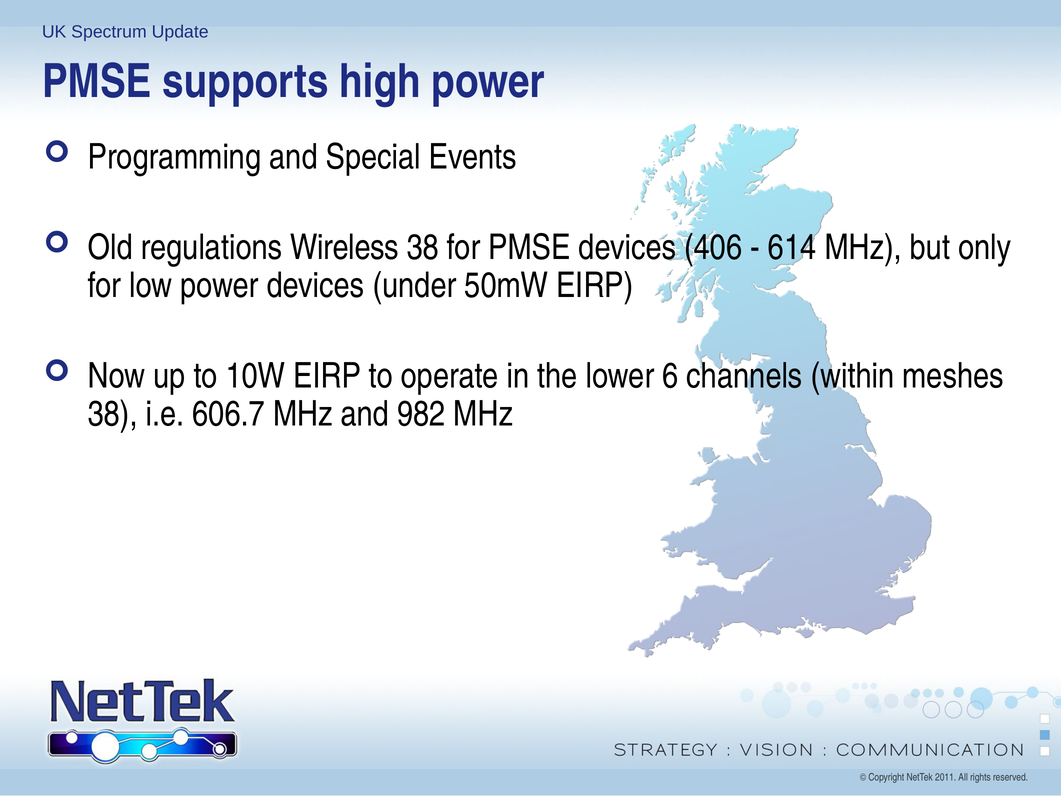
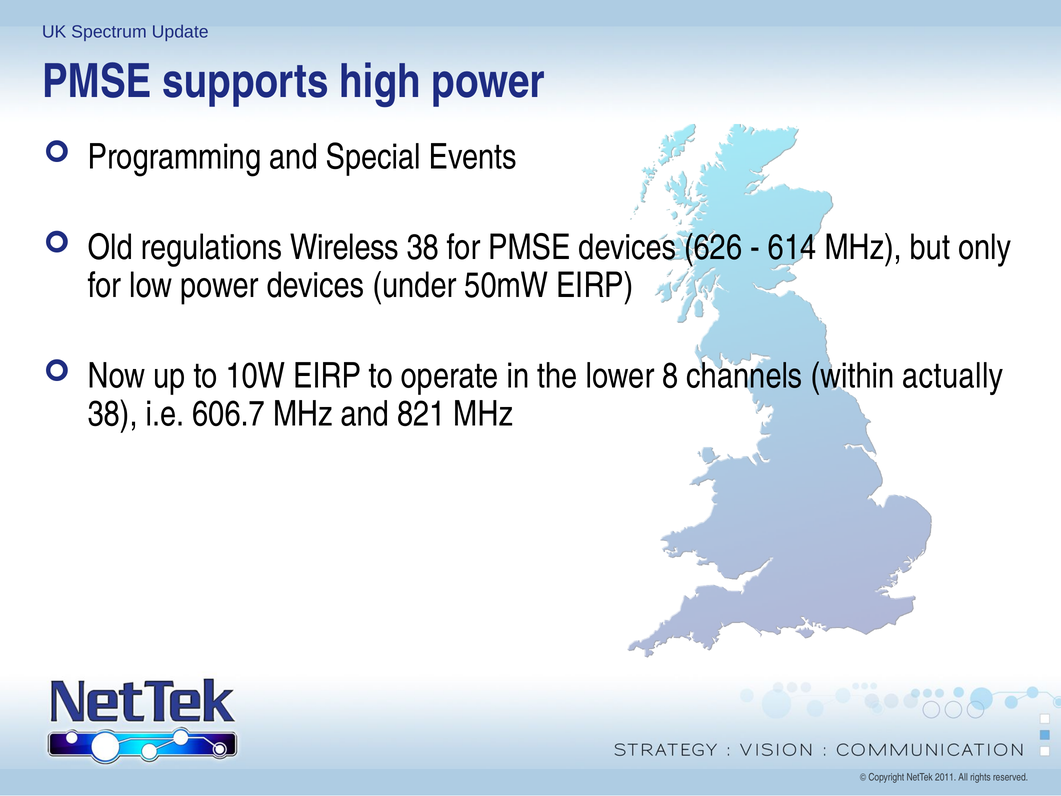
406: 406 -> 626 (713, 247)
6: 6 -> 8 (670, 376)
meshes: meshes -> actually (953, 376)
982: 982 -> 821 (421, 414)
